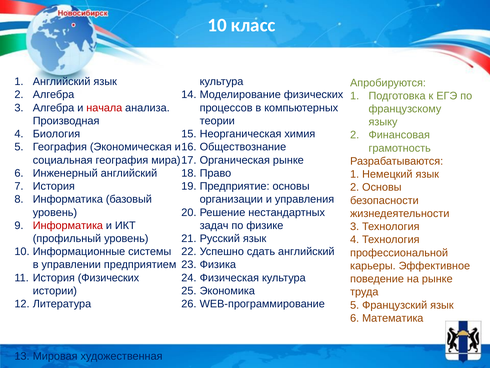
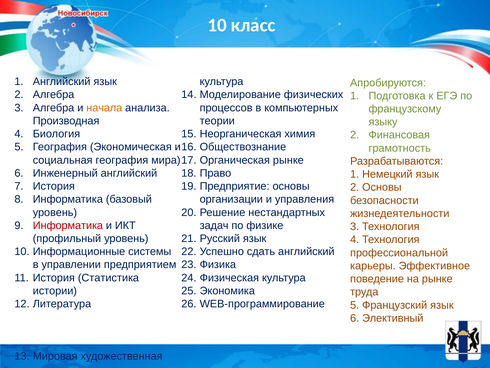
начала colour: red -> orange (104, 108)
История Физических: Физических -> Статистика (108, 277)
Математика: Математика -> Элективный (393, 318)
